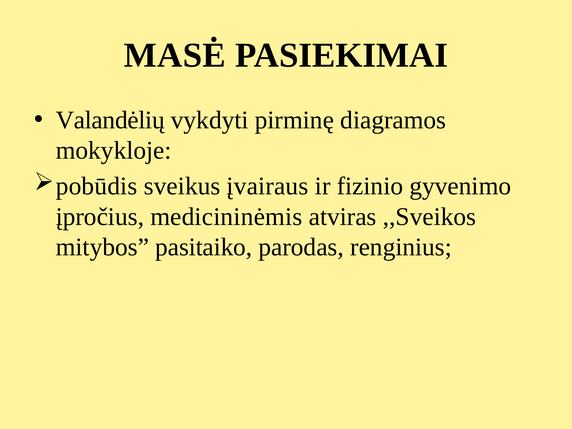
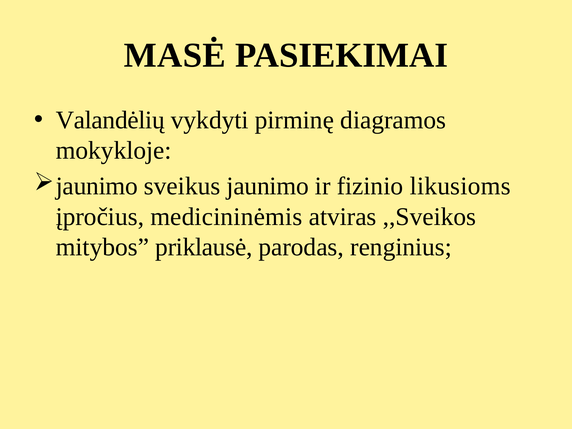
pobūdis: pobūdis -> jaunimo (97, 186)
sveikus įvairaus: įvairaus -> jaunimo (268, 186)
gyvenimo: gyvenimo -> likusioms (460, 186)
pasitaiko: pasitaiko -> priklausė (204, 247)
